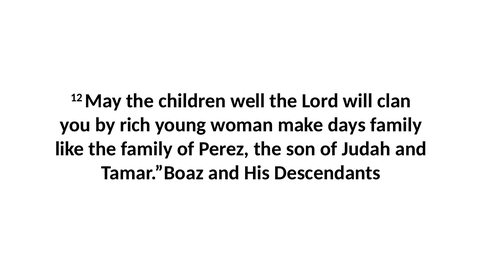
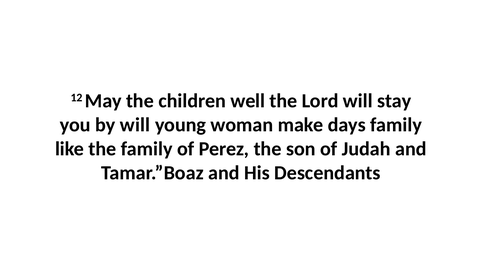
clan: clan -> stay (394, 101)
by rich: rich -> will (135, 125)
